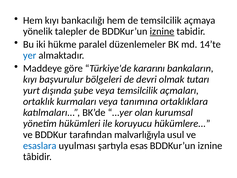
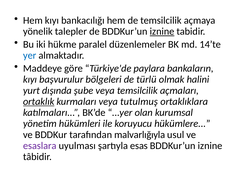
kararını: kararını -> paylara (149, 68)
devri: devri -> türlü (146, 79)
tutarı: tutarı -> halini (198, 79)
ortaklık underline: none -> present (39, 101)
tanımına: tanımına -> tutulmuş (139, 101)
esaslara colour: blue -> purple (40, 145)
